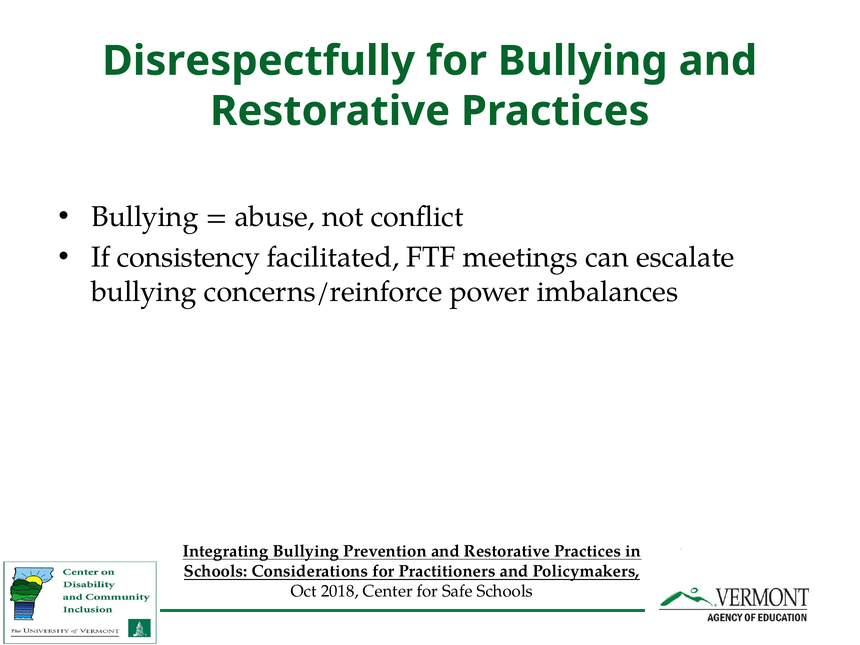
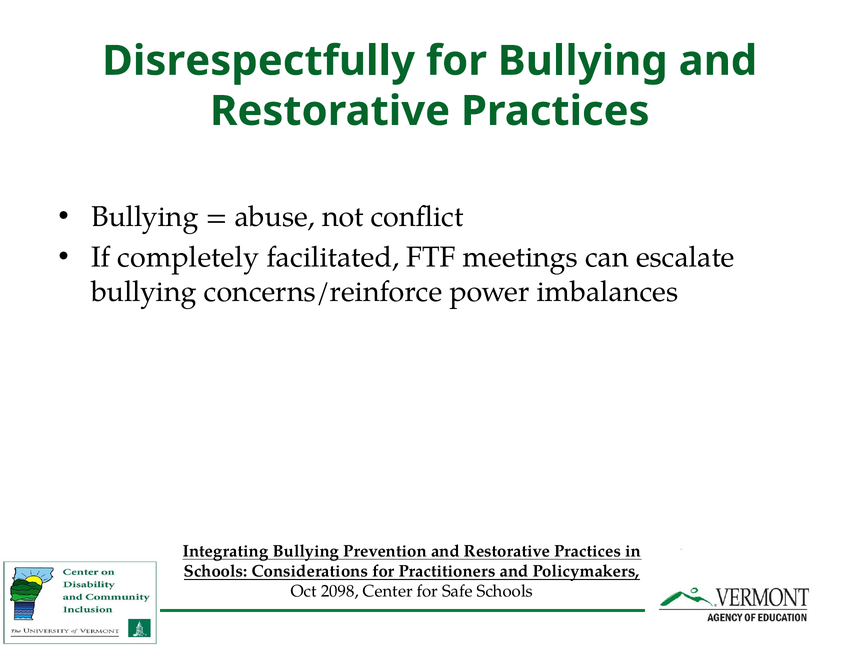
consistency: consistency -> completely (188, 257)
2018: 2018 -> 2098 (340, 591)
